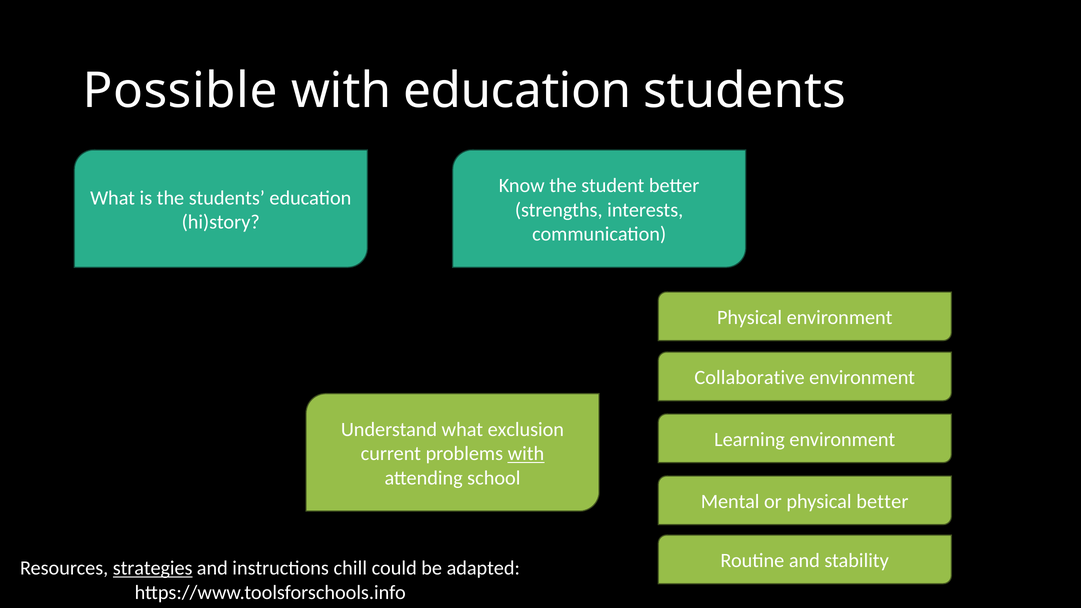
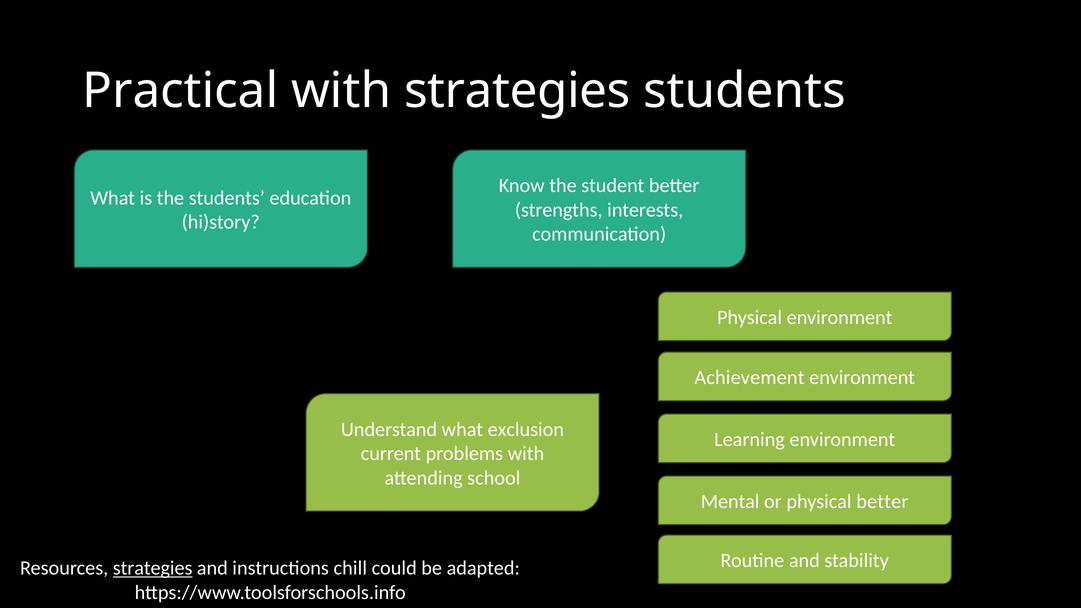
Possible: Possible -> Practical (180, 91)
with education: education -> strategies (517, 91)
Collaborative: Collaborative -> Achievement (749, 378)
with underline: present -> none (526, 454)
